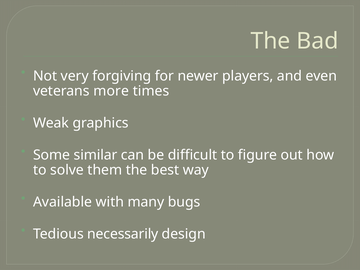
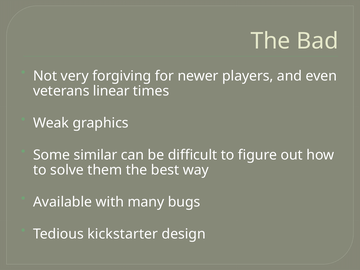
more: more -> linear (111, 91)
necessarily: necessarily -> kickstarter (123, 234)
